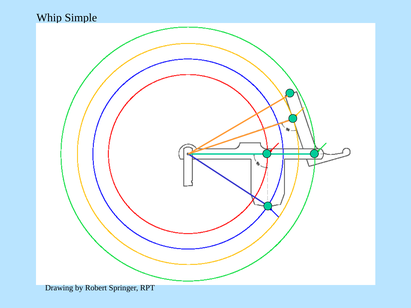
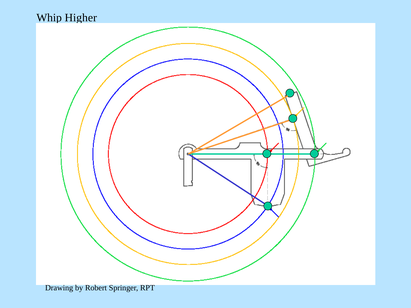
Simple: Simple -> Higher (81, 18)
